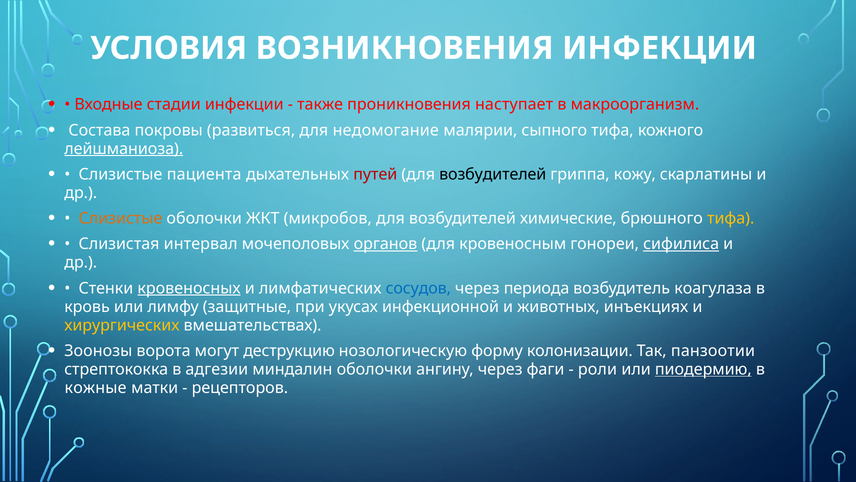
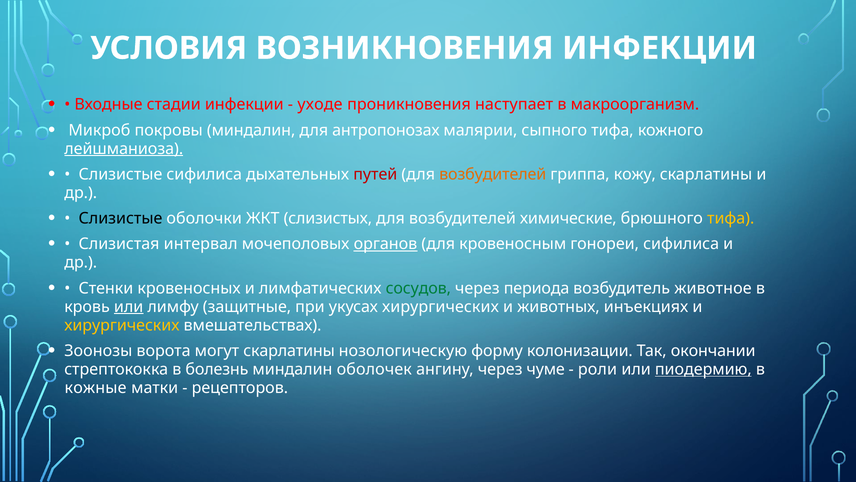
также: также -> уходе (320, 104)
Состава: Состава -> Микроб (99, 130)
покровы развиться: развиться -> миндалин (251, 130)
недомогание: недомогание -> антропонозах (386, 130)
Слизистые пациента: пациента -> сифилиса (204, 174)
возбудителей colour: black -> orange (493, 174)
Слизистые colour: orange -> black (121, 218)
микробов: микробов -> слизистых (328, 218)
сифилиса underline: present -> none (681, 244)
кровеносных underline: present -> none (189, 288)
сосудов colour: blue -> green (418, 288)
коагулаза: коагулаза -> животное (713, 288)
или underline: none -> present (129, 306)
укусах инфекционной: инфекционной -> хирургических (440, 306)
могут деструкцию: деструкцию -> скарлатины (289, 350)
панзоотии: панзоотии -> окончании (713, 350)
адгезии: адгезии -> болезнь (217, 369)
миндалин оболочки: оболочки -> оболочек (374, 369)
фаги: фаги -> чуме (546, 369)
